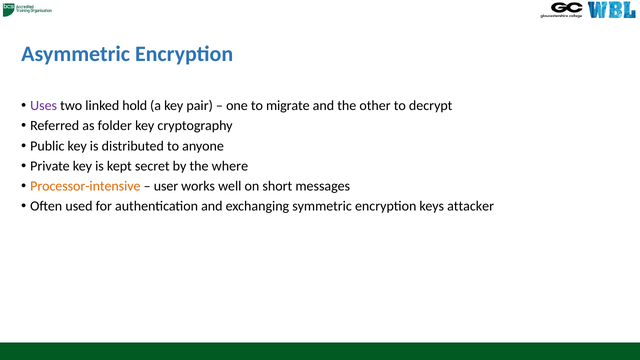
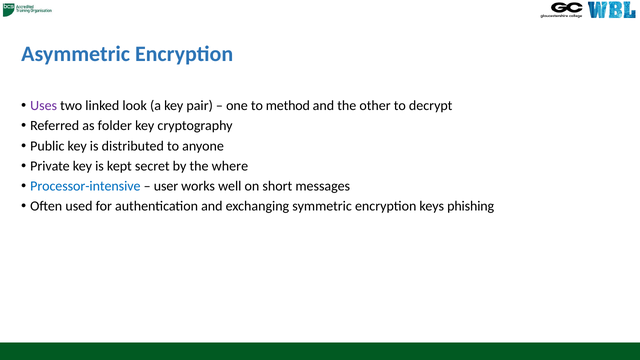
hold: hold -> look (135, 106)
migrate: migrate -> method (288, 106)
Processor-intensive colour: orange -> blue (85, 186)
attacker: attacker -> phishing (471, 206)
